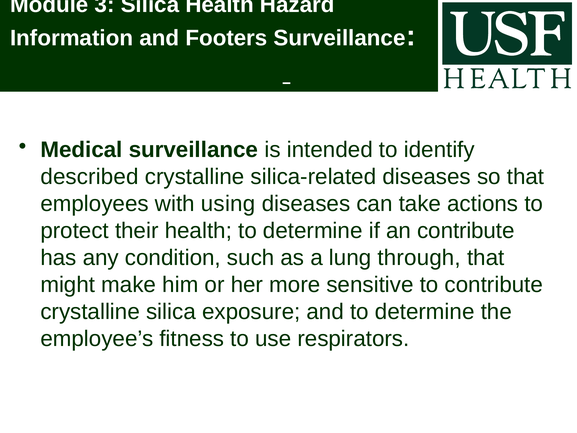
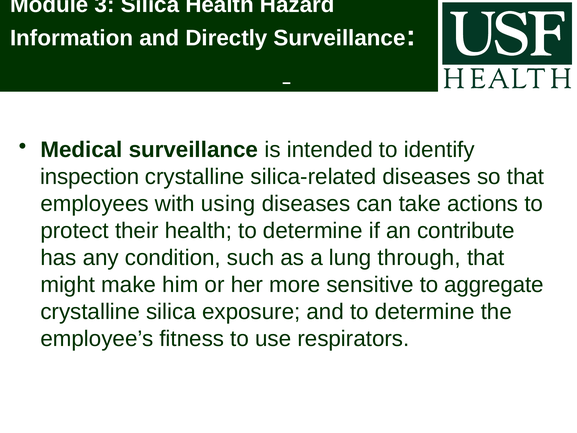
Footers: Footers -> Directly (226, 38)
described: described -> inspection (90, 177)
to contribute: contribute -> aggregate (494, 285)
